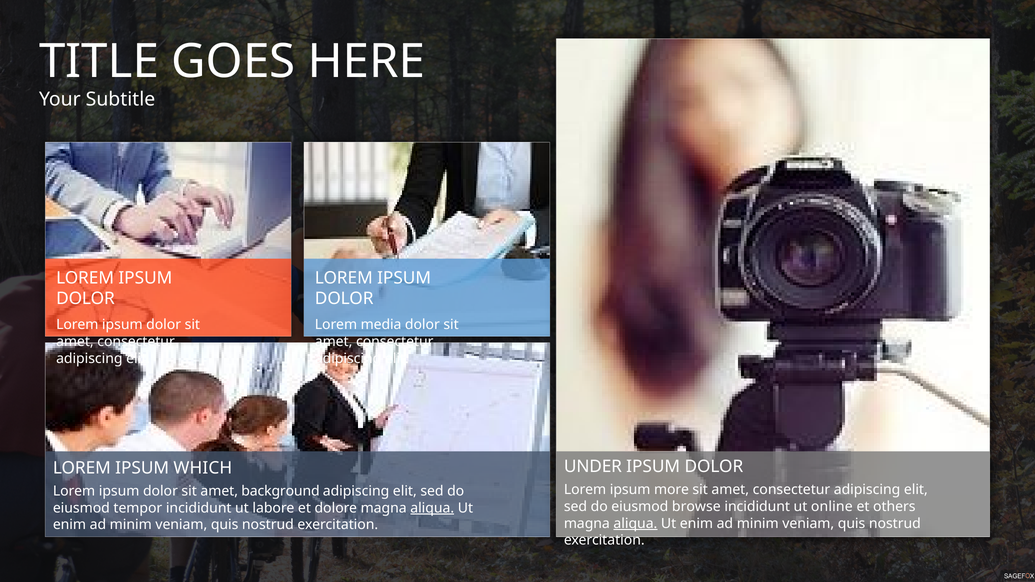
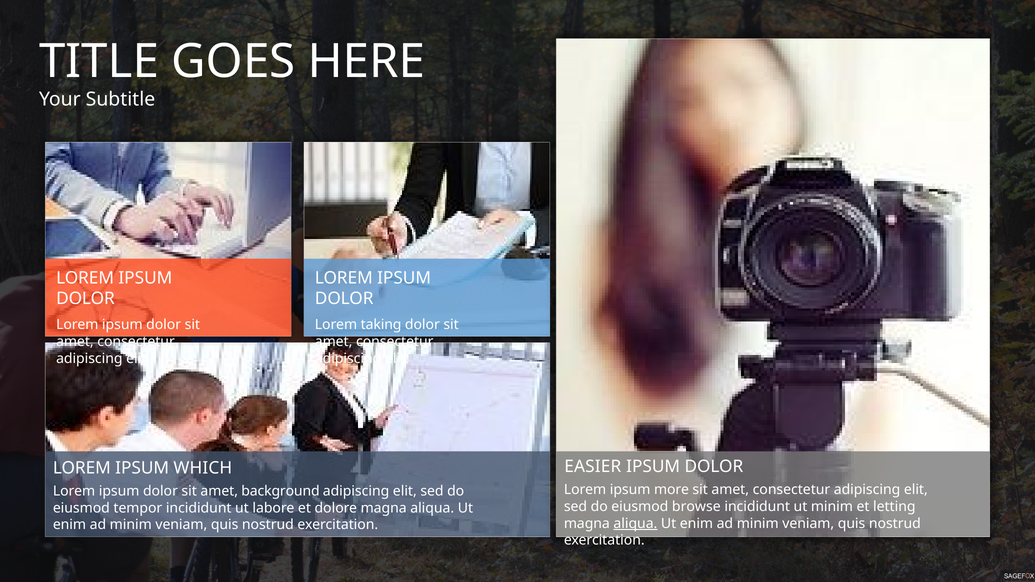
media: media -> taking (381, 325)
UNDER: UNDER -> EASIER (593, 467)
ut online: online -> minim (832, 507)
others: others -> letting (894, 507)
aliqua underline: present -> none (432, 508)
